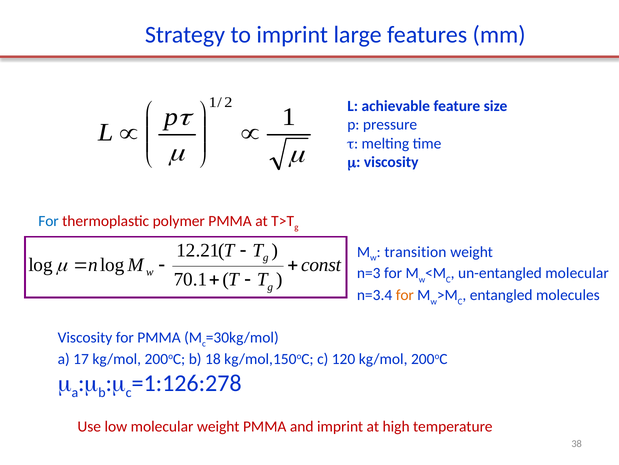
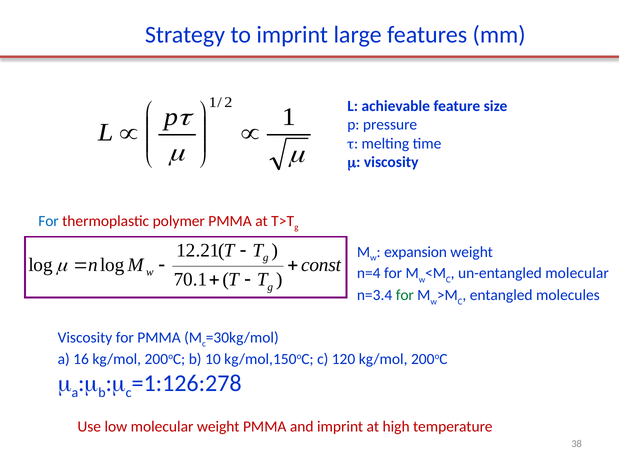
transition: transition -> expansion (416, 252)
n=3: n=3 -> n=4 (369, 273)
for colour: orange -> green (405, 295)
17: 17 -> 16 (81, 358)
18: 18 -> 10 (213, 358)
